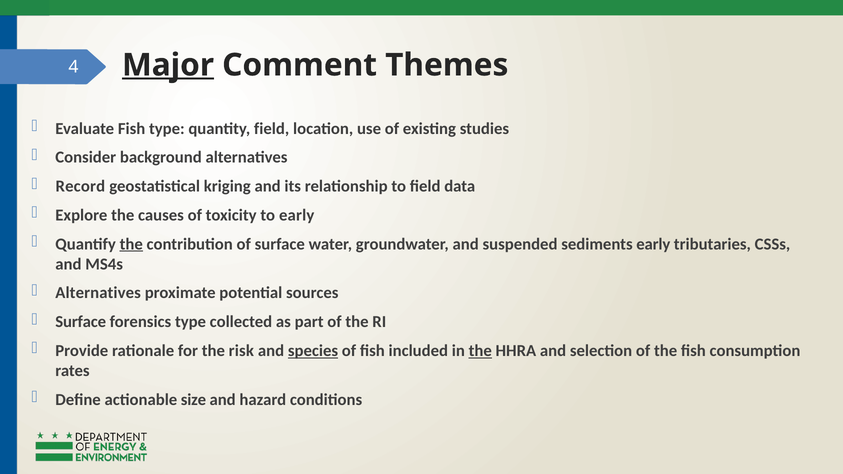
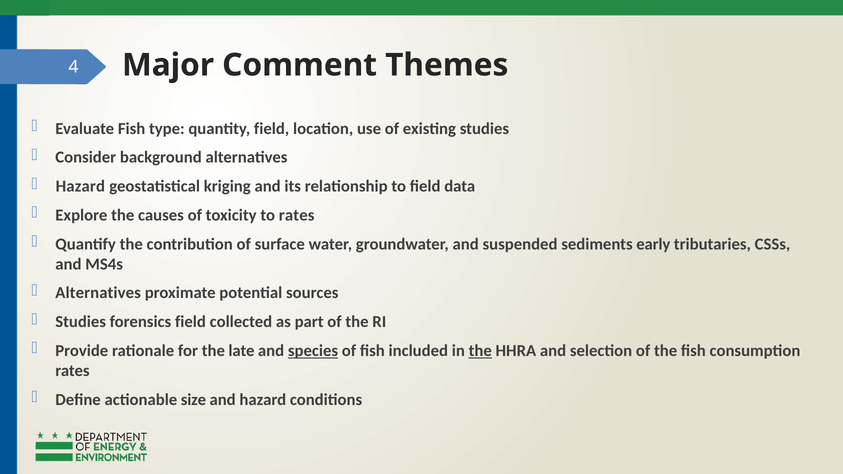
Major underline: present -> none (168, 65)
Record: Record -> Hazard (80, 186)
to early: early -> rates (297, 215)
the underline: present -> none (131, 244)
Surface: Surface -> Studies (81, 322)
forensics type: type -> field (190, 322)
risk: risk -> late (242, 351)
